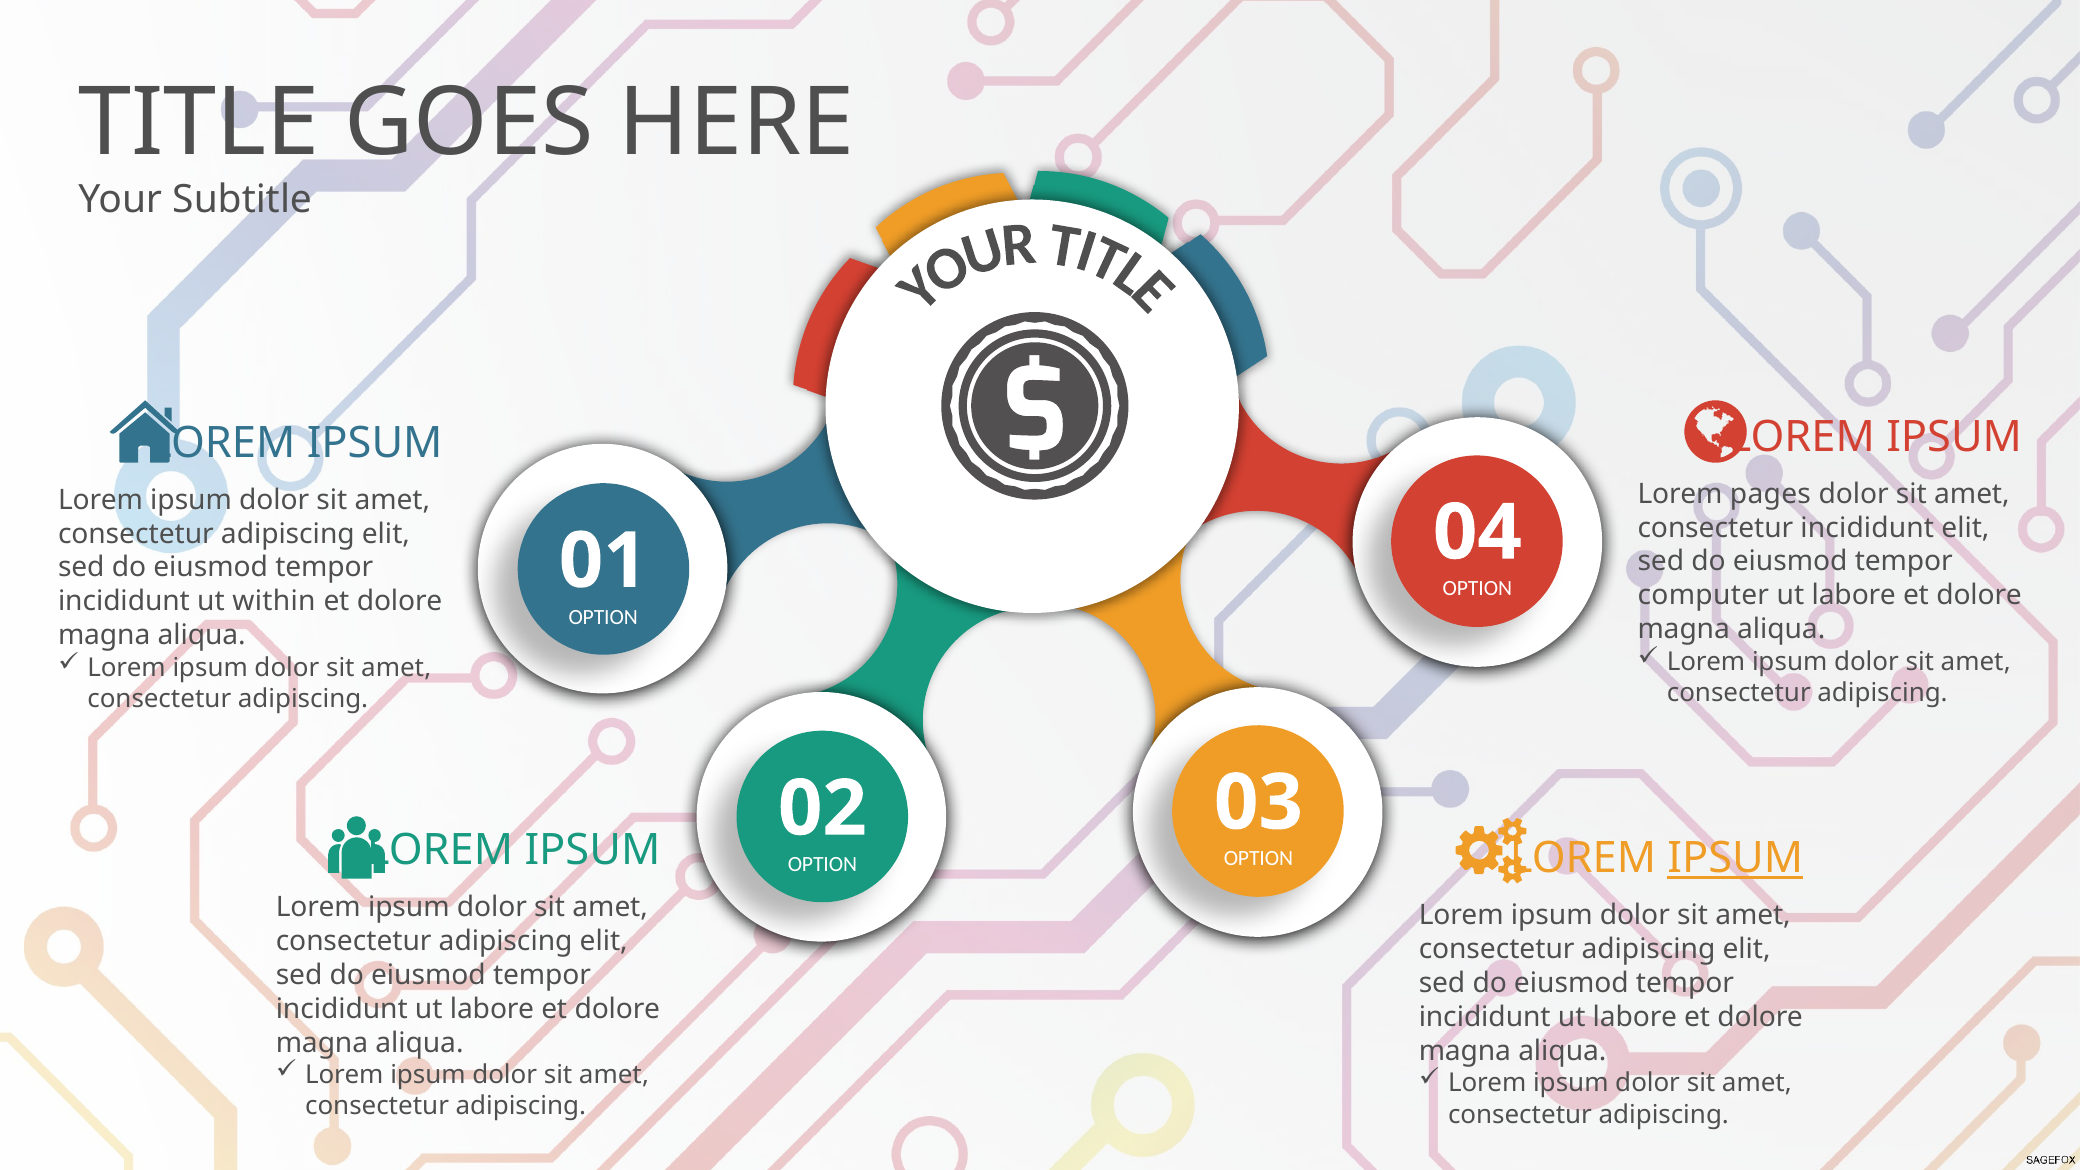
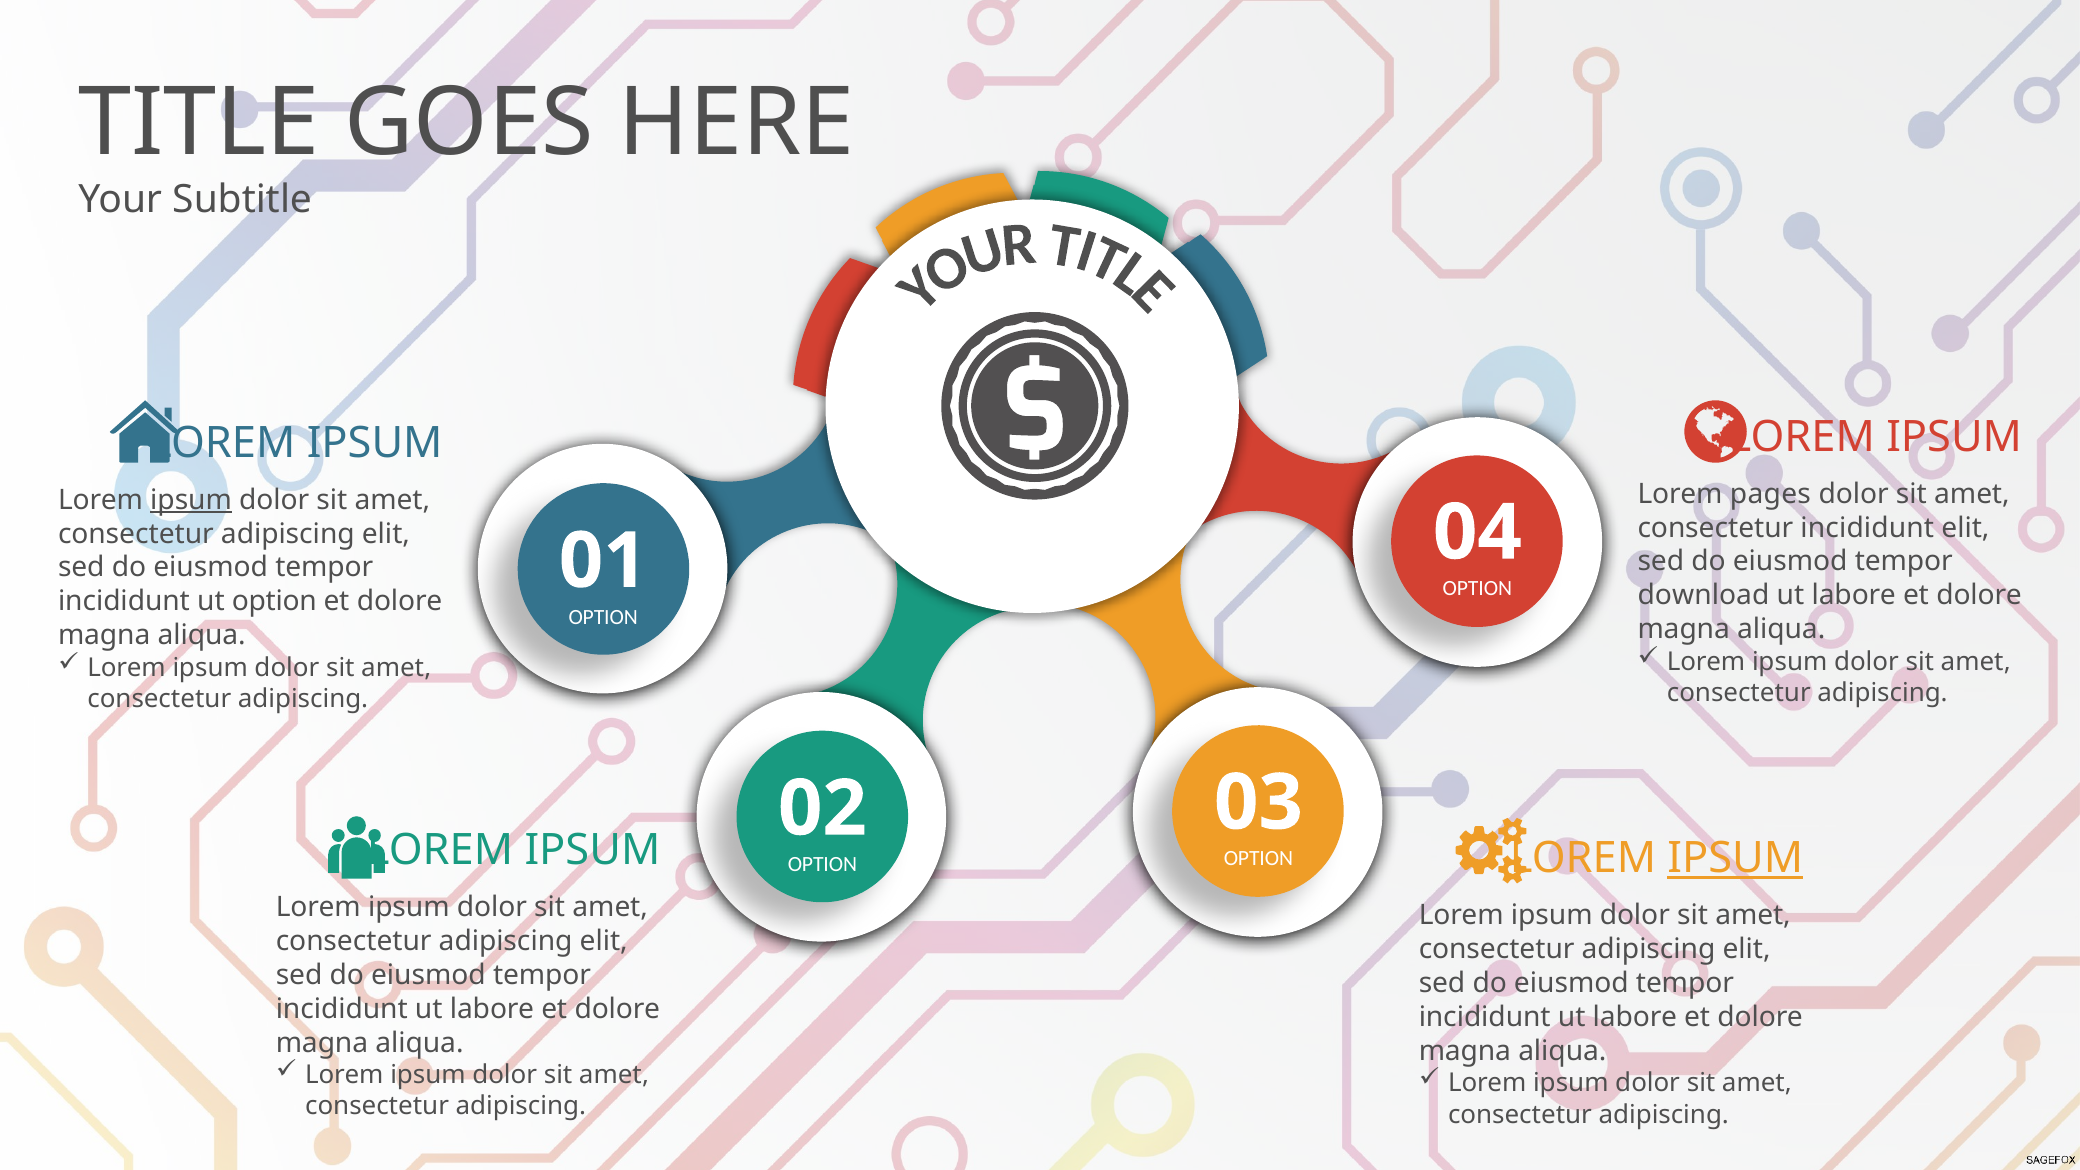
ipsum underline: none -> present (191, 500)
computer: computer -> download (1704, 596)
ut within: within -> option (274, 601)
